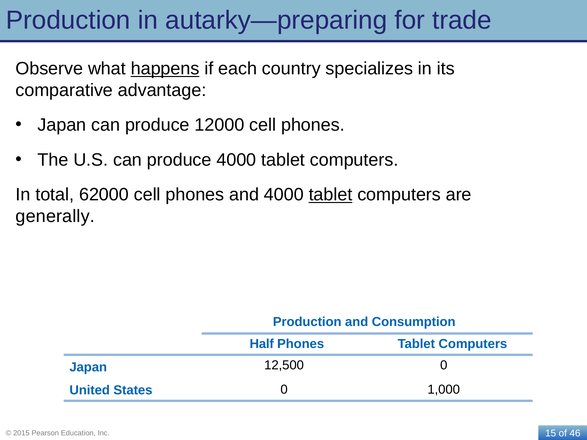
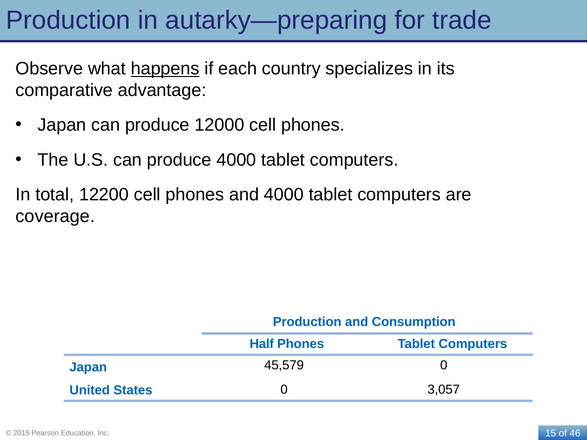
62000: 62000 -> 12200 (104, 195)
tablet underline: present -> none (331, 195)
generally: generally -> coverage (55, 216)
12,500: 12,500 -> 45,579 (284, 365)
1,000: 1,000 -> 3,057 (444, 390)
